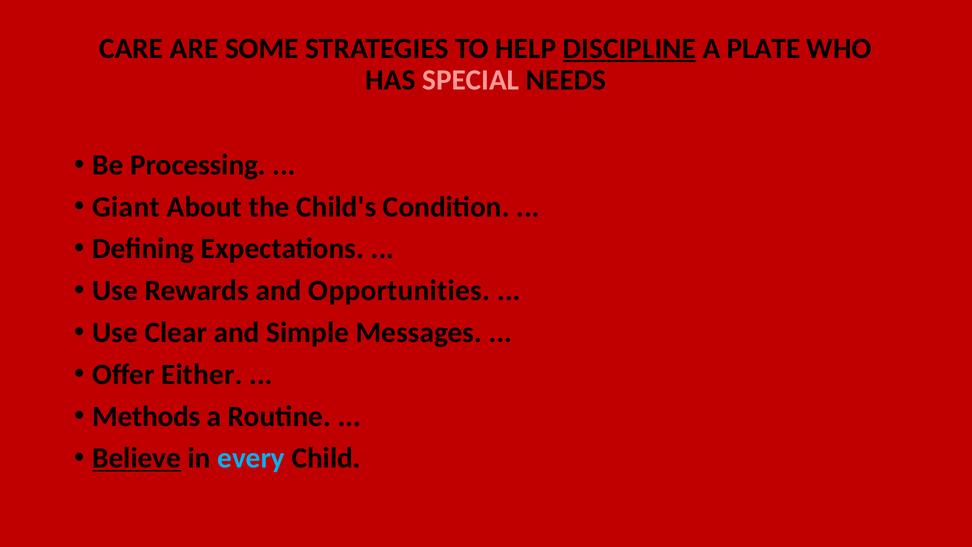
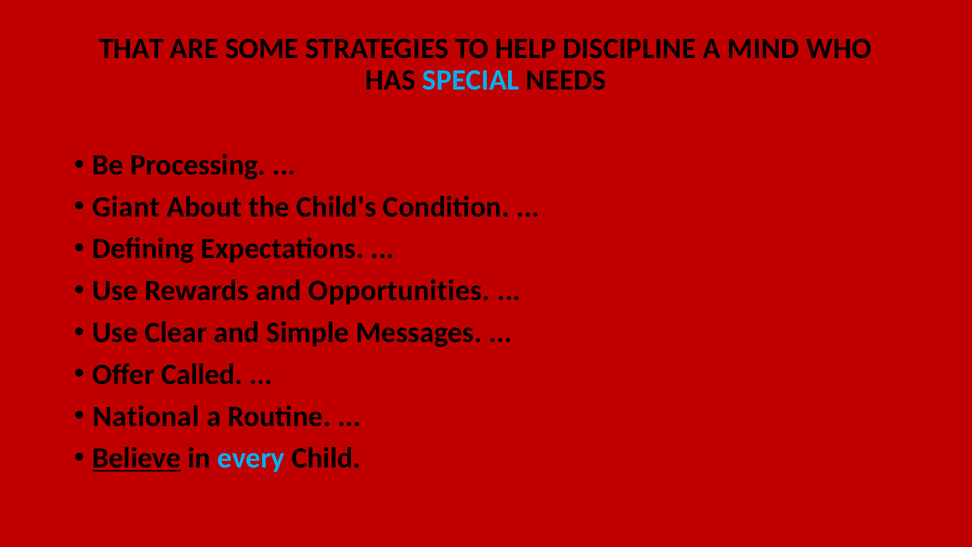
CARE: CARE -> THAT (131, 48)
DISCIPLINE underline: present -> none (629, 48)
PLATE: PLATE -> MIND (763, 48)
SPECIAL colour: pink -> light blue (471, 80)
Either: Either -> Called (202, 374)
Methods: Methods -> National (146, 416)
